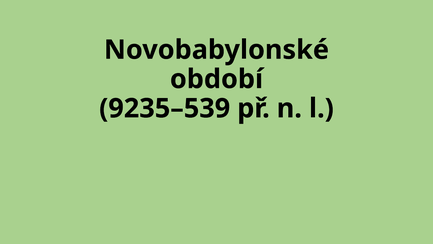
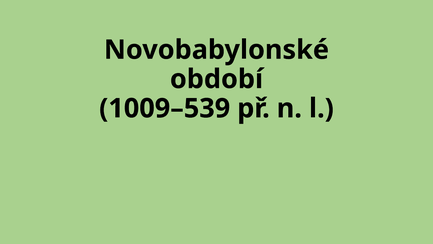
9235–539: 9235–539 -> 1009–539 (165, 108)
